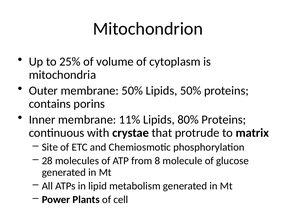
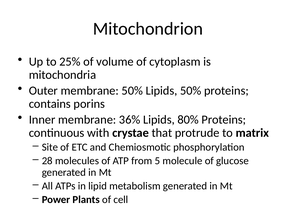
11%: 11% -> 36% (130, 120)
8: 8 -> 5 (157, 161)
